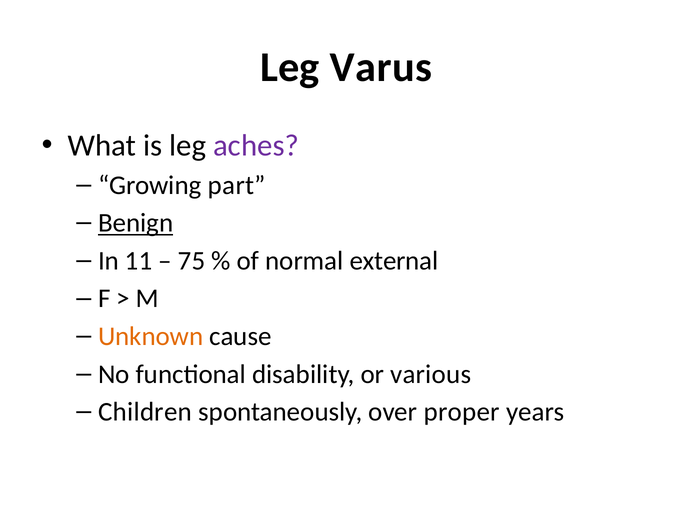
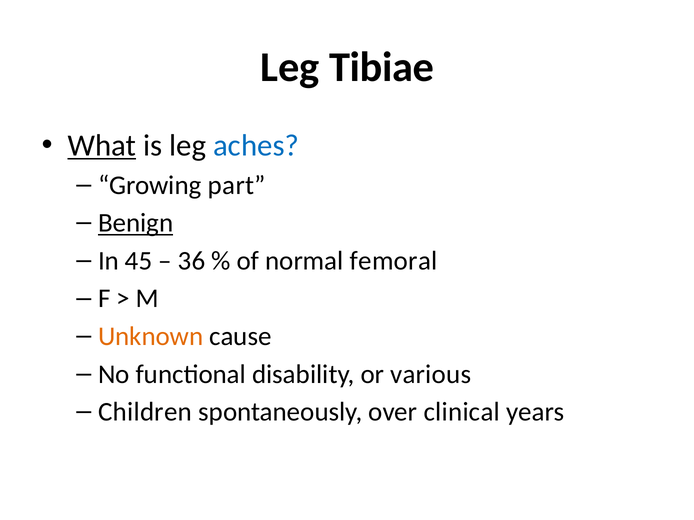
Varus: Varus -> Tibiae (381, 67)
What underline: none -> present (102, 146)
aches colour: purple -> blue (256, 146)
11: 11 -> 45 (139, 261)
75: 75 -> 36 (192, 261)
external: external -> femoral (394, 261)
proper: proper -> clinical (462, 412)
